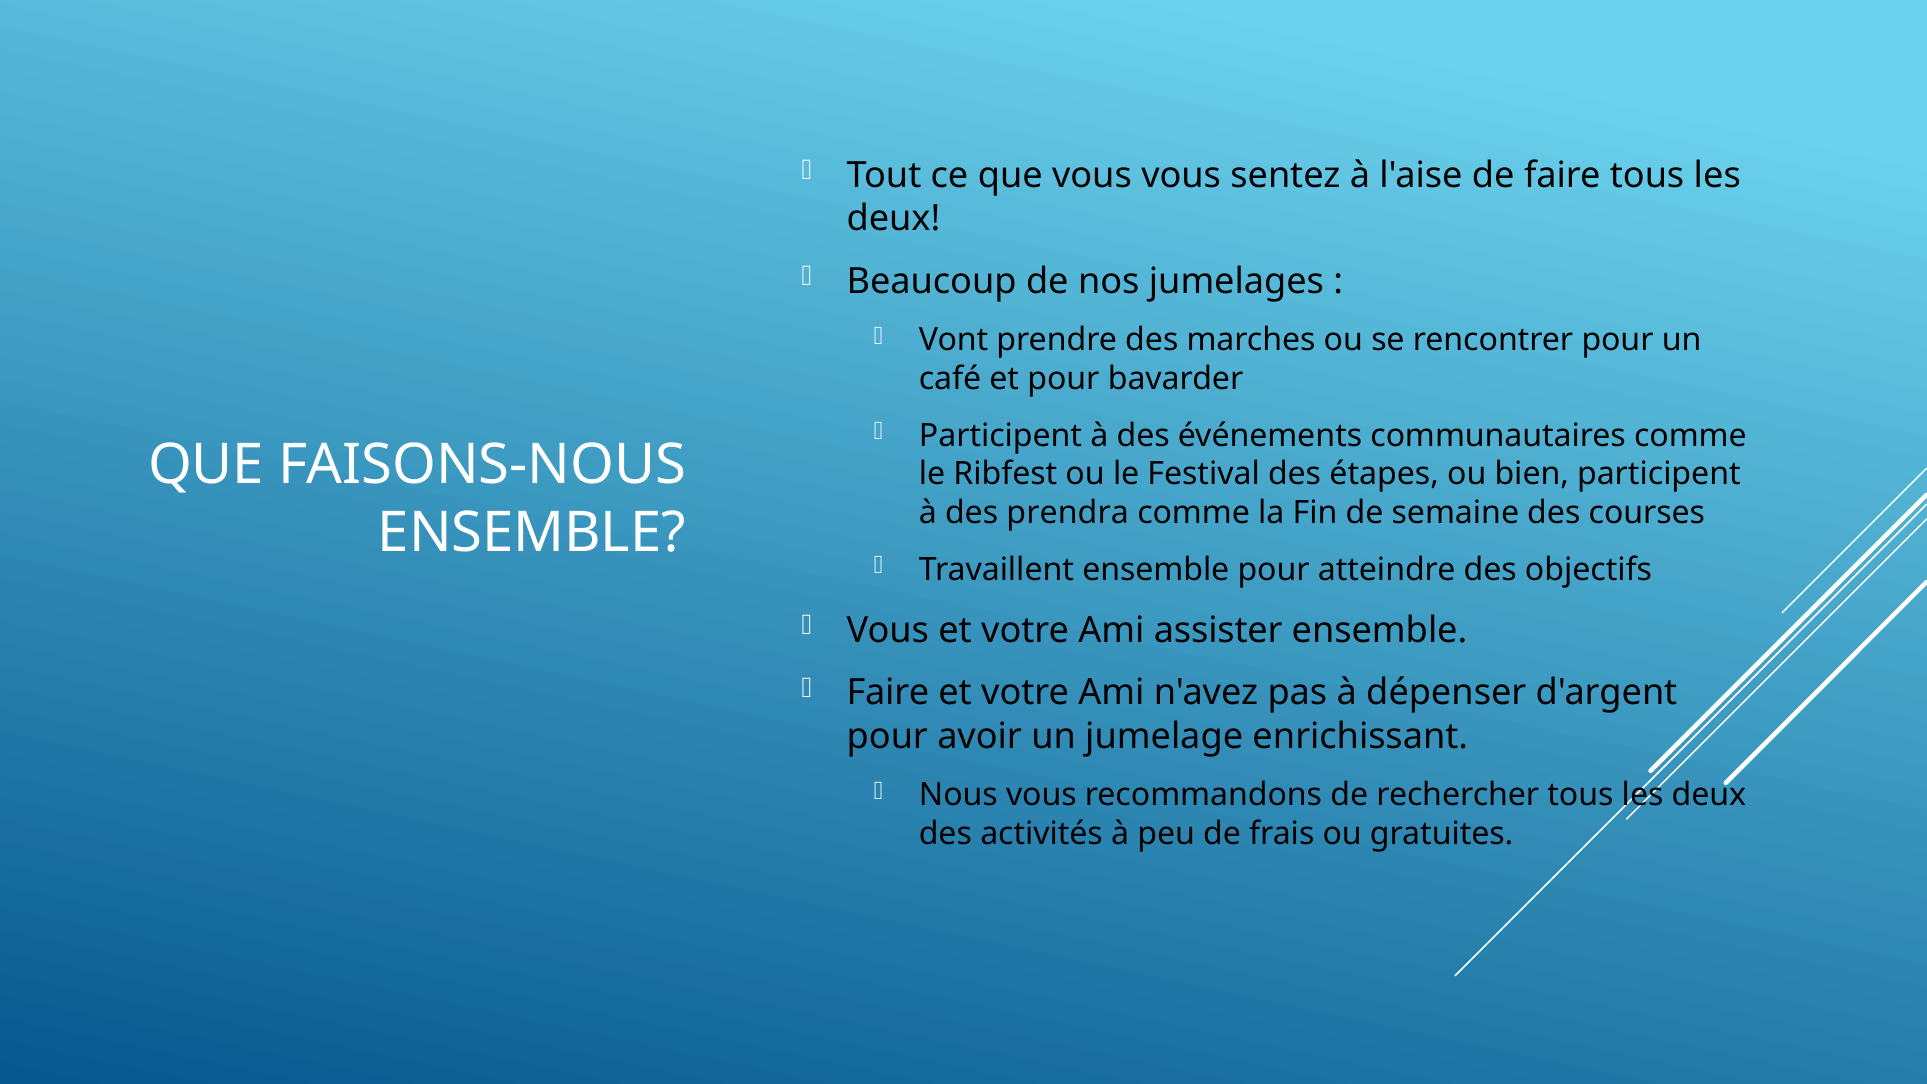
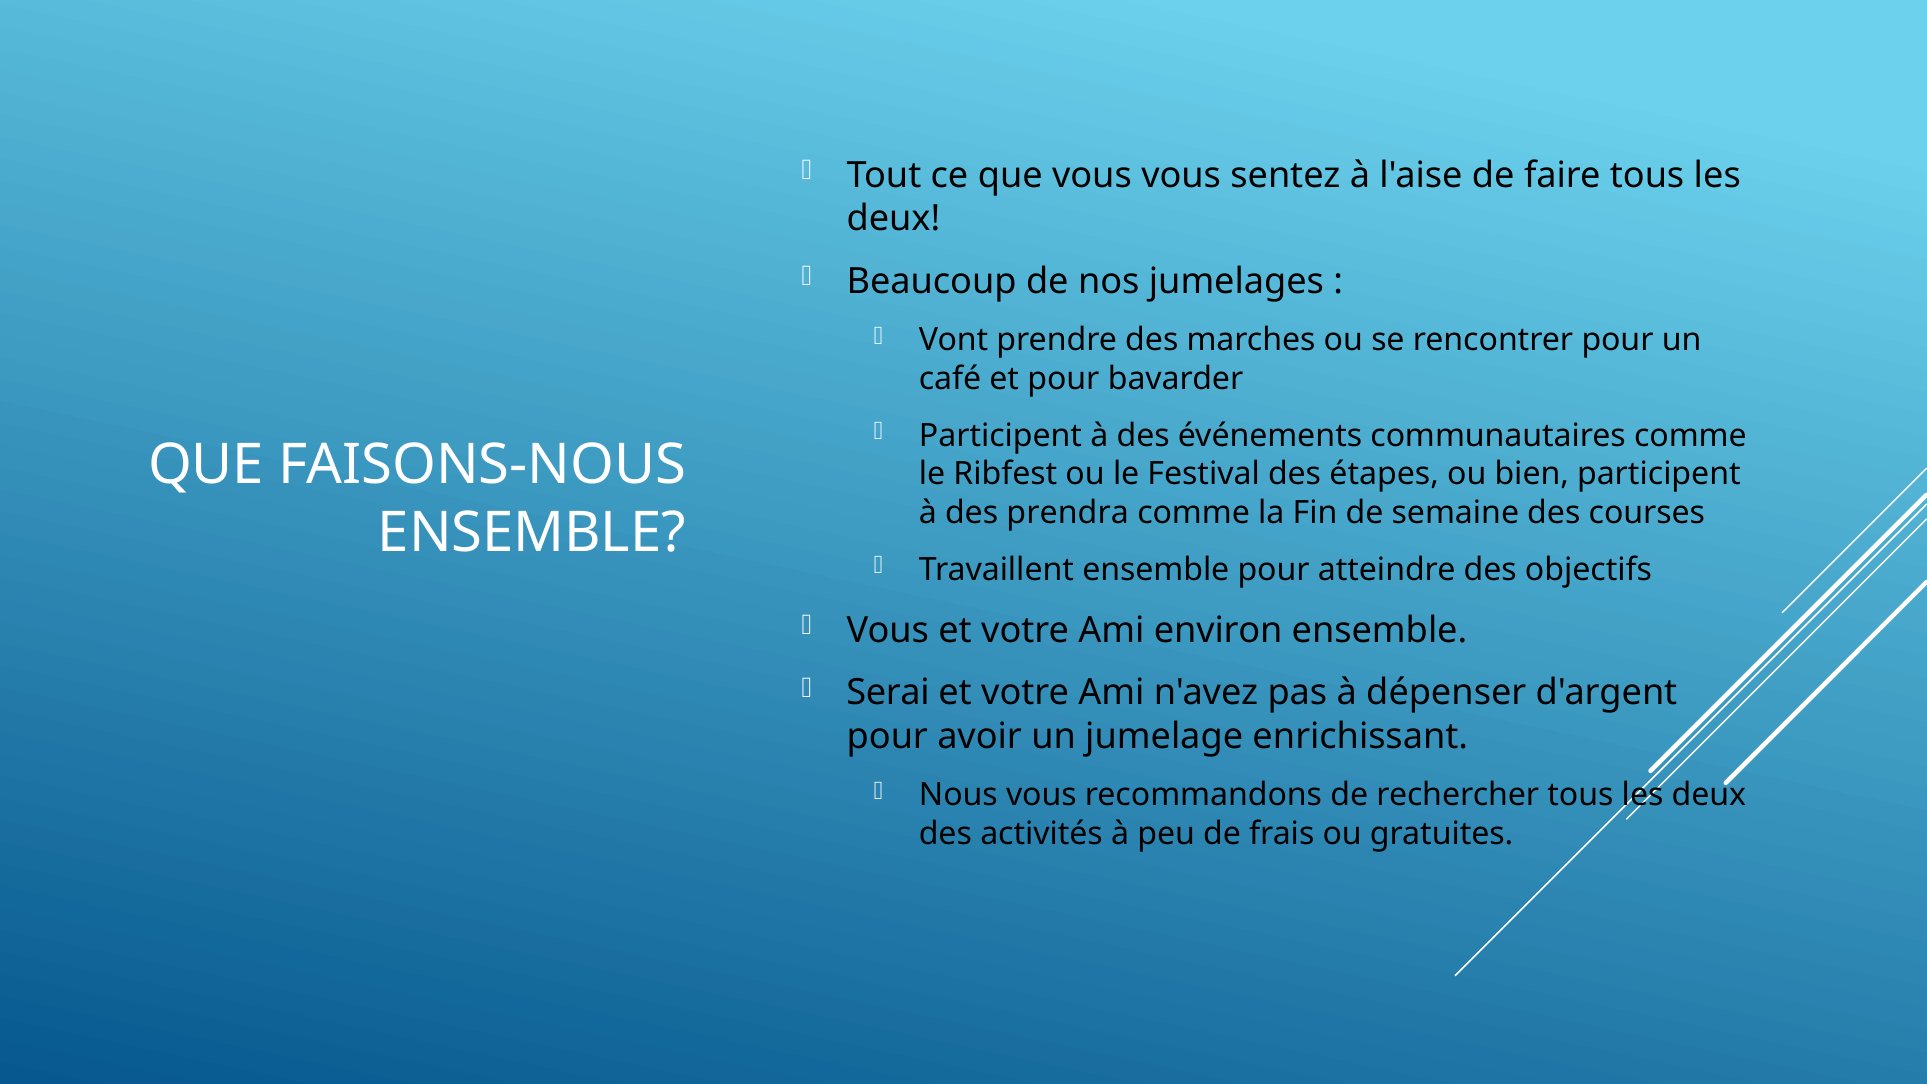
assister: assister -> environ (1218, 630)
Faire: Faire -> Serai (888, 693)
